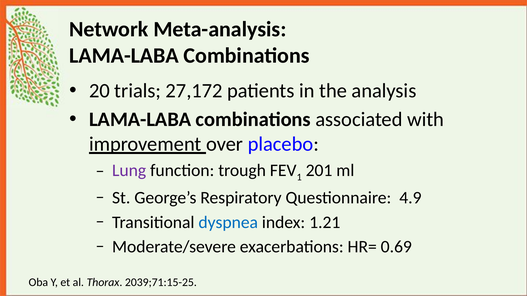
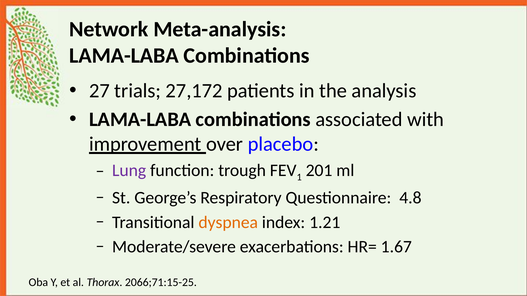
20: 20 -> 27 (99, 91)
4.9: 4.9 -> 4.8 (410, 198)
dyspnea colour: blue -> orange (228, 223)
0.69: 0.69 -> 1.67 (396, 247)
2039;71:15-25: 2039;71:15-25 -> 2066;71:15-25 (161, 283)
